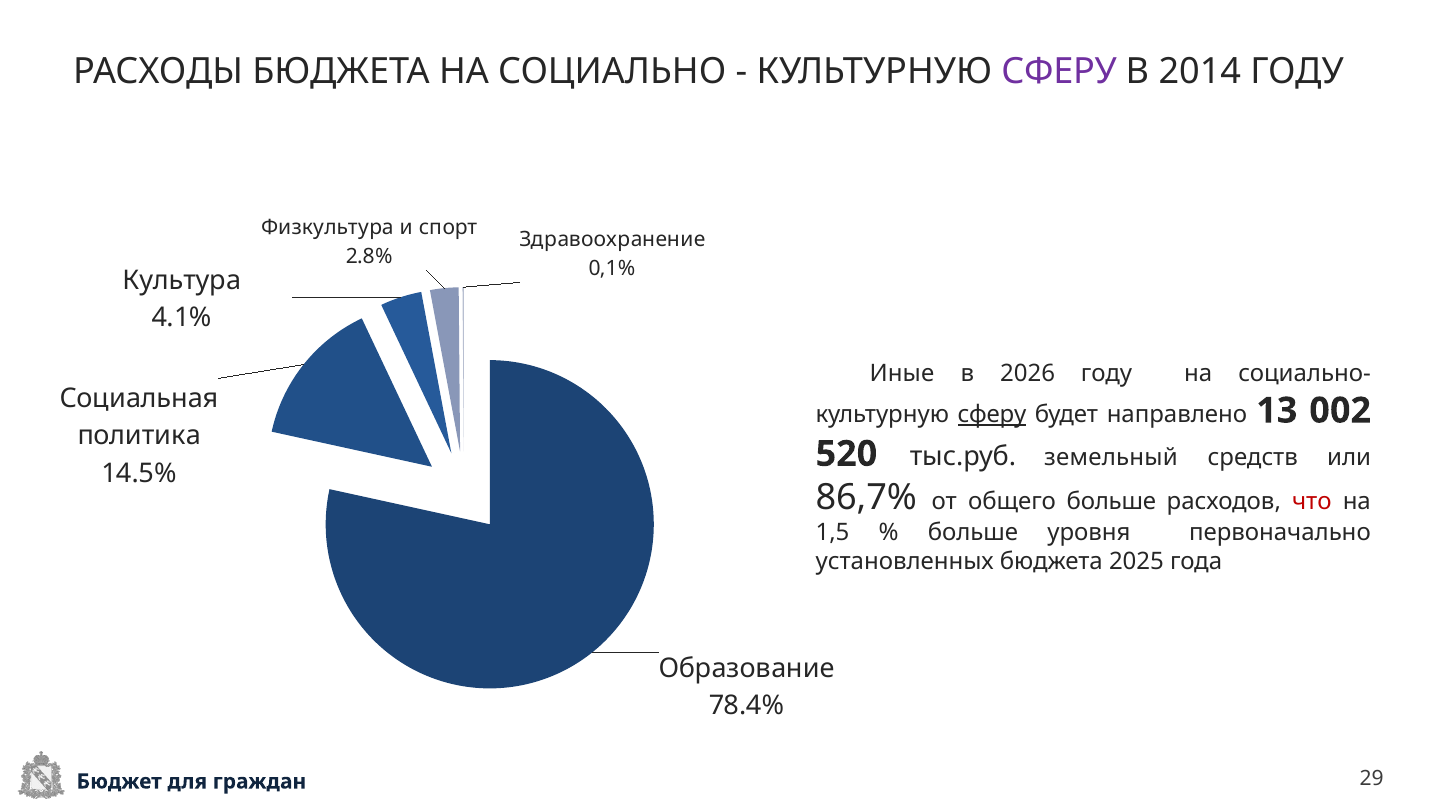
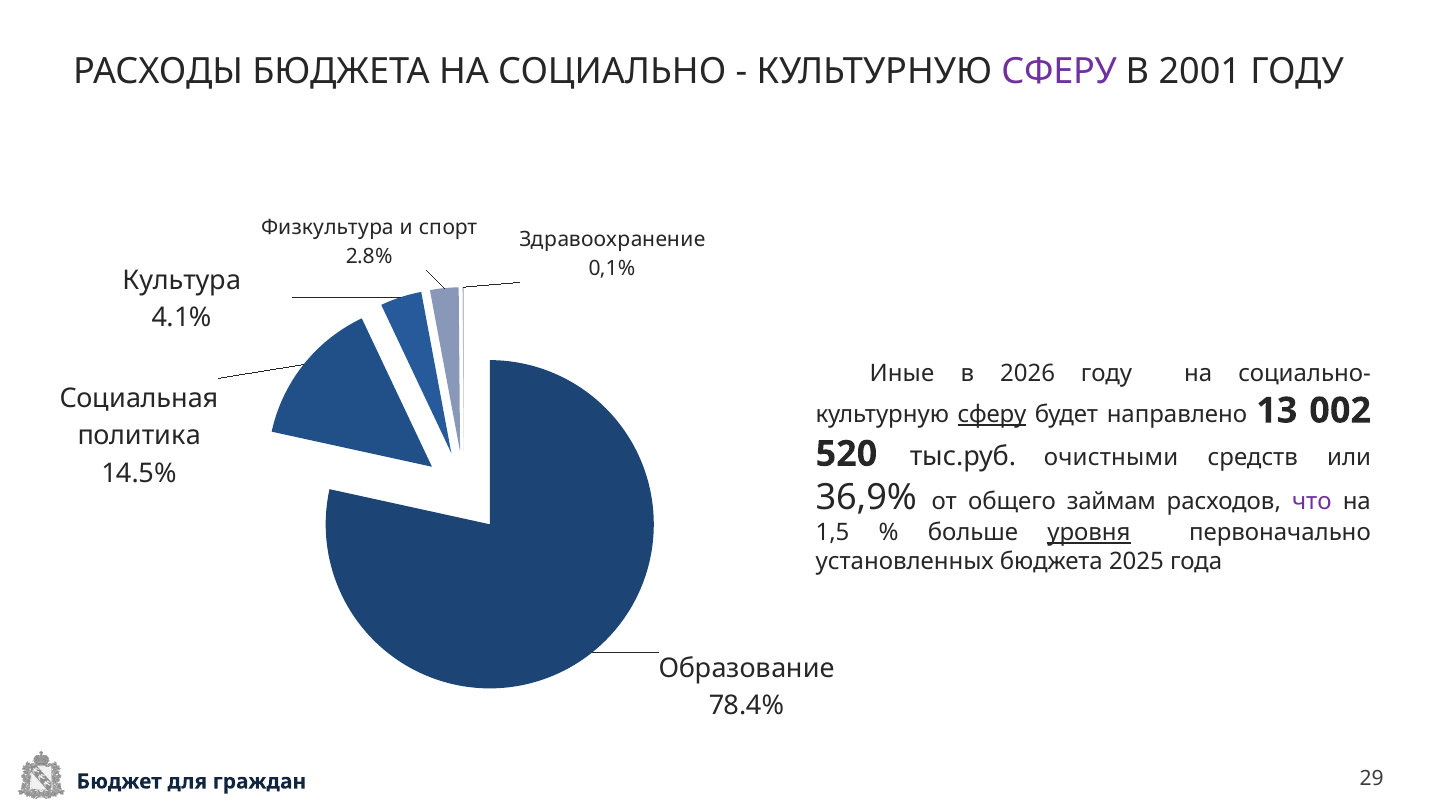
2014: 2014 -> 2001 (1200, 72)
земельный: земельный -> очистными (1111, 458)
86,7%: 86,7% -> 36,9% (866, 497)
общего больше: больше -> займам (1111, 501)
что colour: red -> purple (1312, 501)
уровня underline: none -> present (1089, 532)
